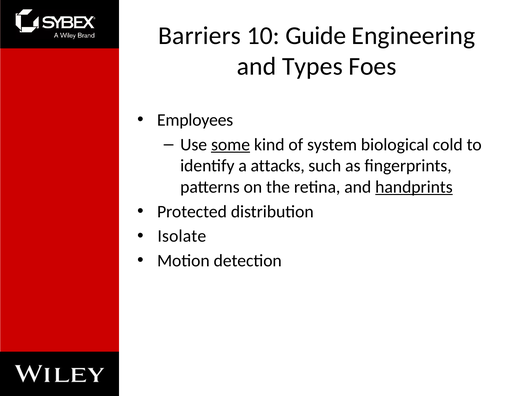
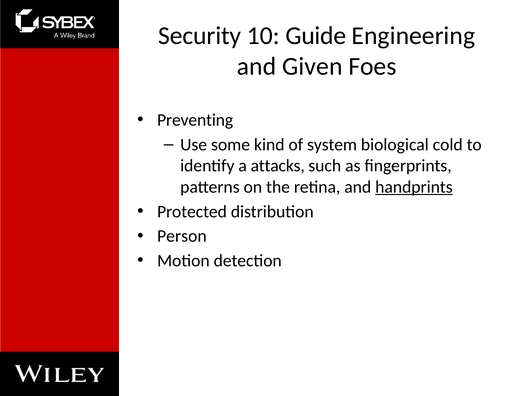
Barriers: Barriers -> Security (200, 36)
Types: Types -> Given (312, 66)
Employees: Employees -> Preventing (195, 120)
some underline: present -> none (231, 145)
Isolate: Isolate -> Person (182, 236)
